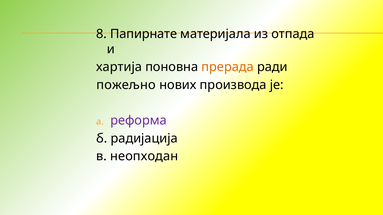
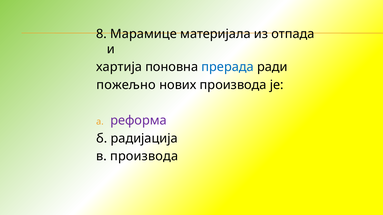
Папирнате: Папирнате -> Марамице (144, 34)
прерада colour: orange -> blue (228, 67)
в неопходан: неопходан -> производа (144, 157)
